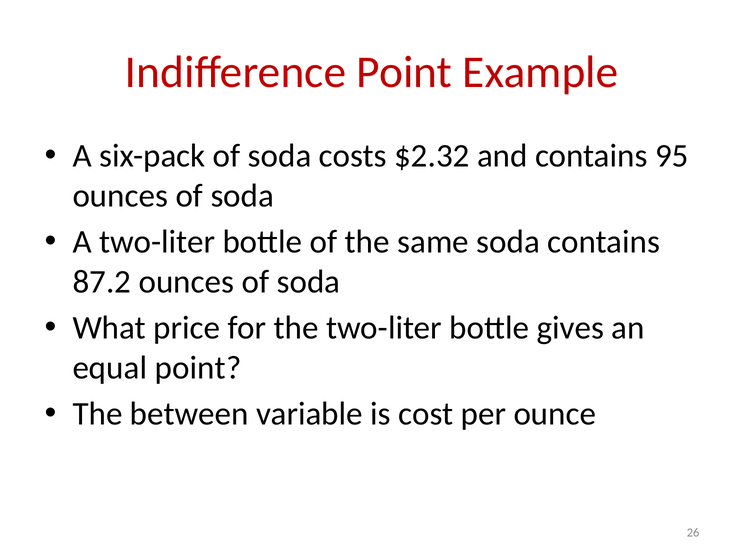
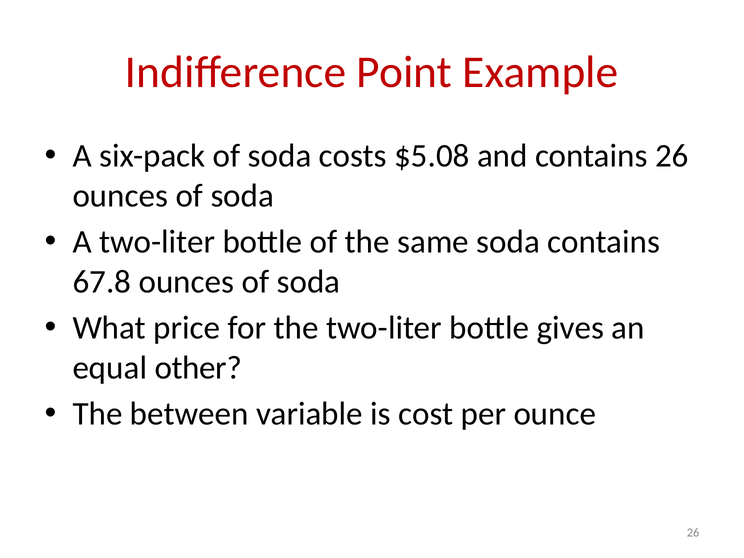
$2.32: $2.32 -> $5.08 (432, 156)
contains 95: 95 -> 26 (672, 156)
87.2: 87.2 -> 67.8 (102, 282)
equal point: point -> other (198, 368)
